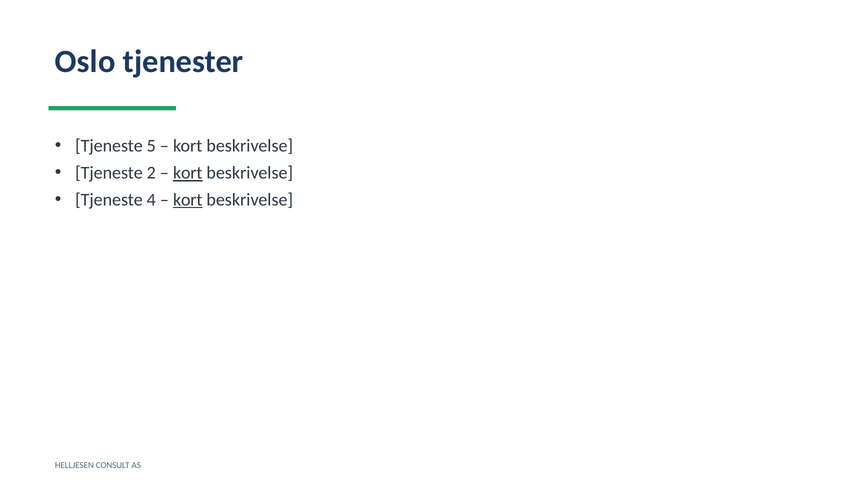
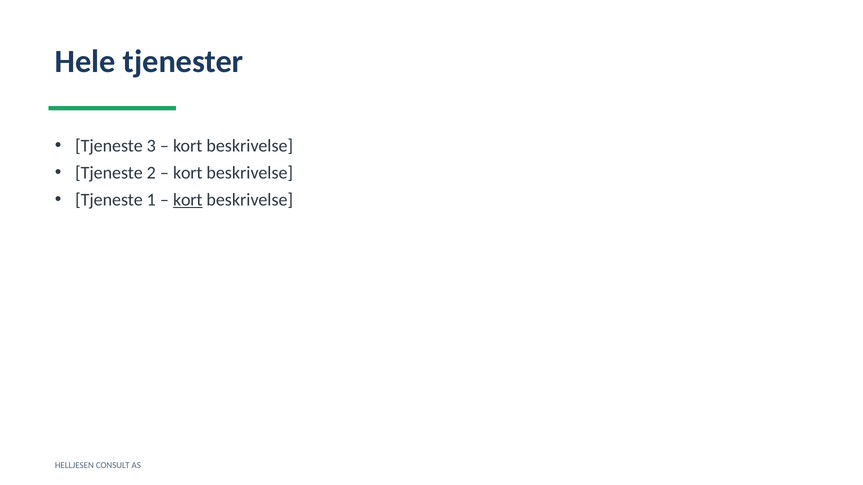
Oslo: Oslo -> Hele (85, 62)
5: 5 -> 3 (151, 146)
kort underline: present -> none (188, 173)
4: 4 -> 1 (151, 200)
